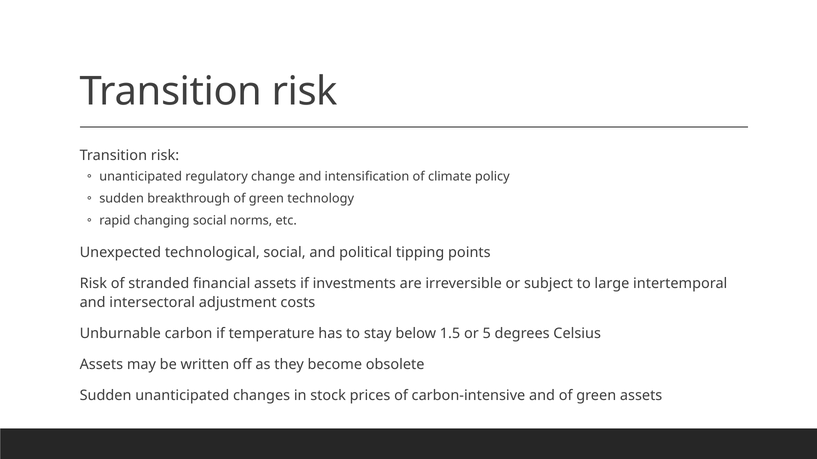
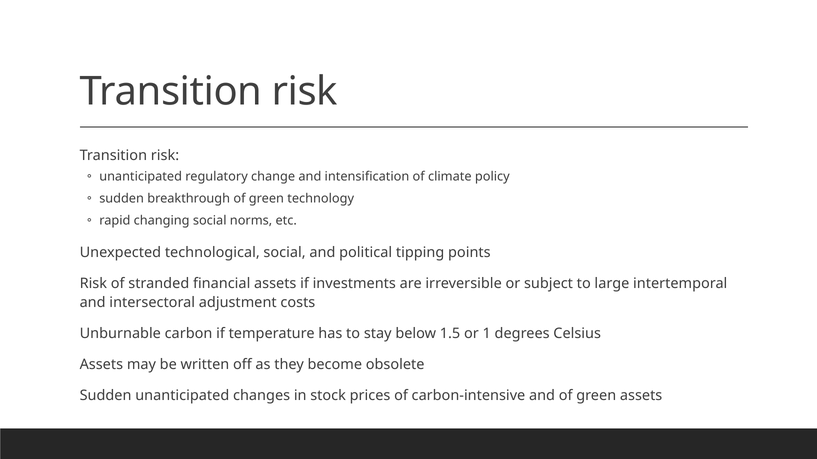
5: 5 -> 1 (487, 334)
